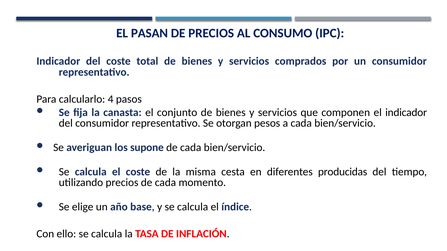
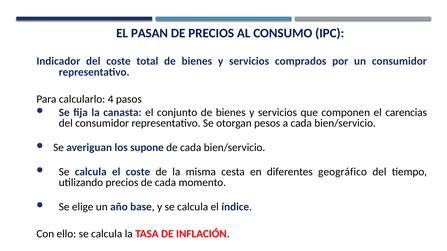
el indicador: indicador -> carencias (406, 113)
producidas: producidas -> geográfico (343, 172)
